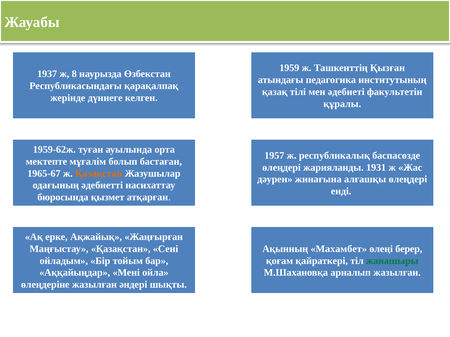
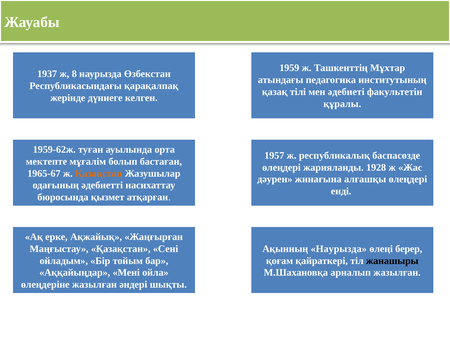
Қызған: Қызған -> Мұхтар (388, 68)
1931: 1931 -> 1928 (376, 168)
Ақынның Махамбет: Махамбет -> Наурызда (339, 249)
жанашыры colour: green -> black (392, 261)
